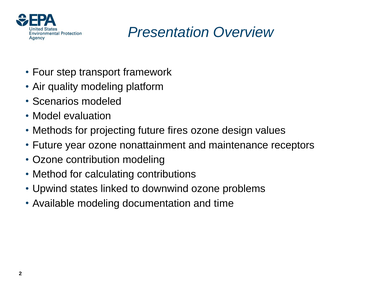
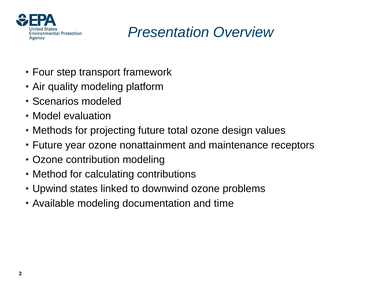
fires: fires -> total (178, 130)
